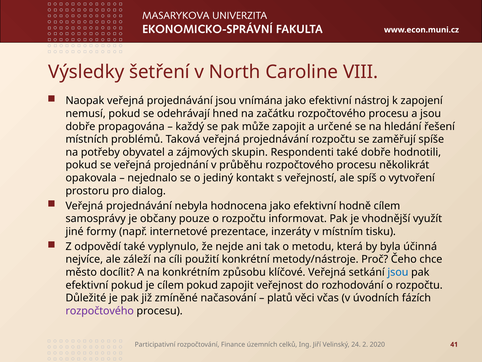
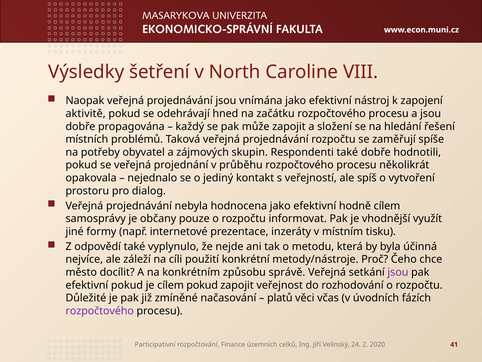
nemusí: nemusí -> aktivitě (86, 113)
určené: určené -> složení (335, 126)
klíčové: klíčové -> správě (287, 272)
jsou colour: blue -> purple (398, 272)
